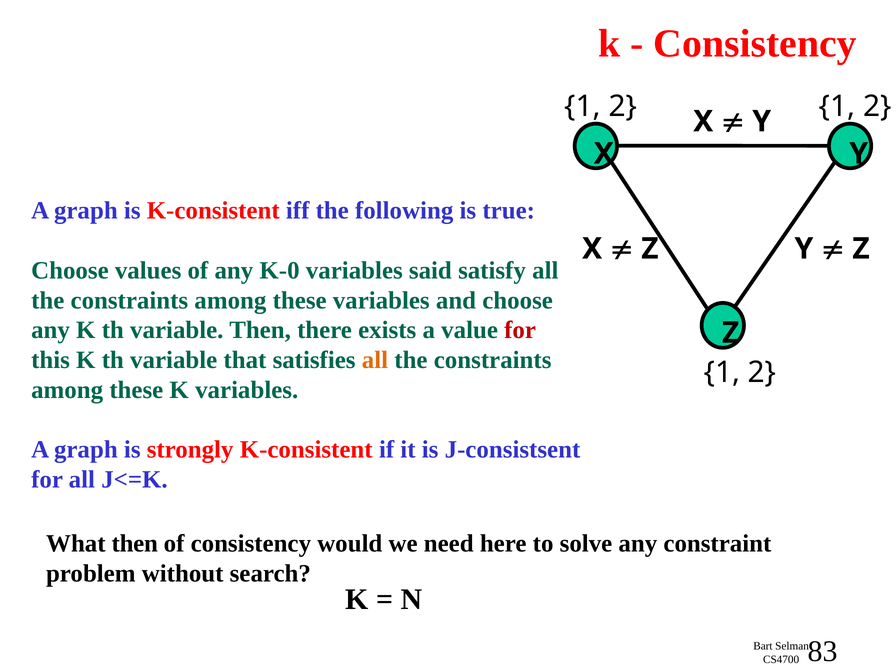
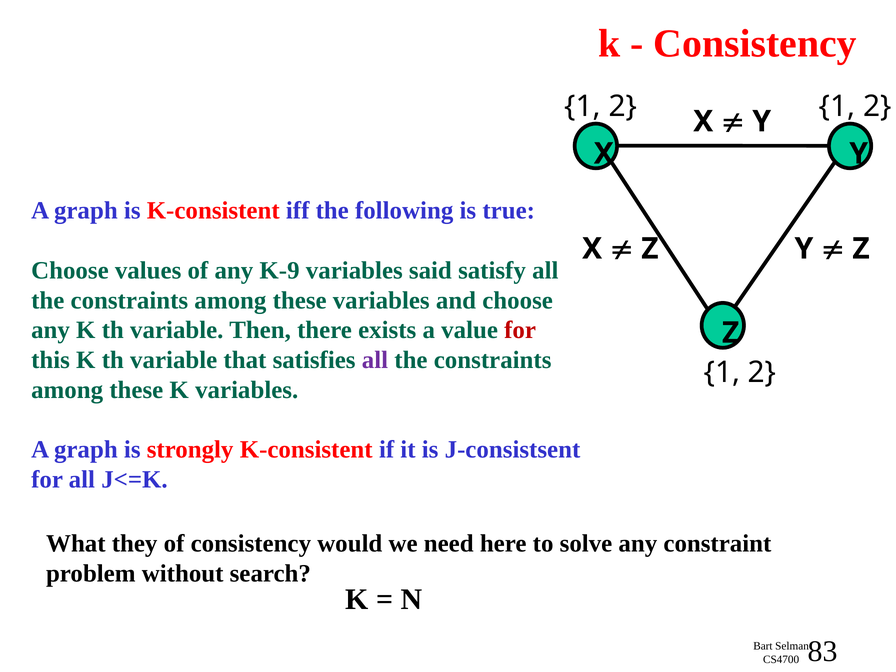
K-0: K-0 -> K-9 (280, 270)
all colour: orange -> purple (375, 360)
What then: then -> they (135, 544)
